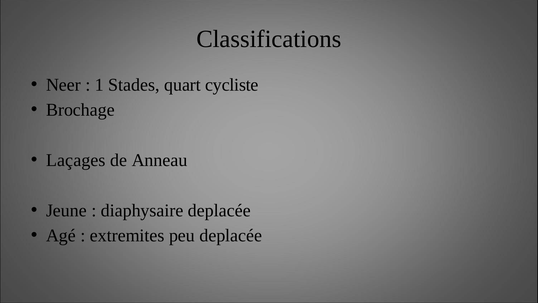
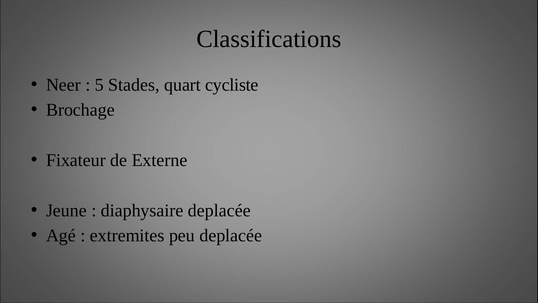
1: 1 -> 5 (99, 85)
Laçages: Laçages -> Fixateur (76, 160)
Anneau: Anneau -> Externe (160, 160)
